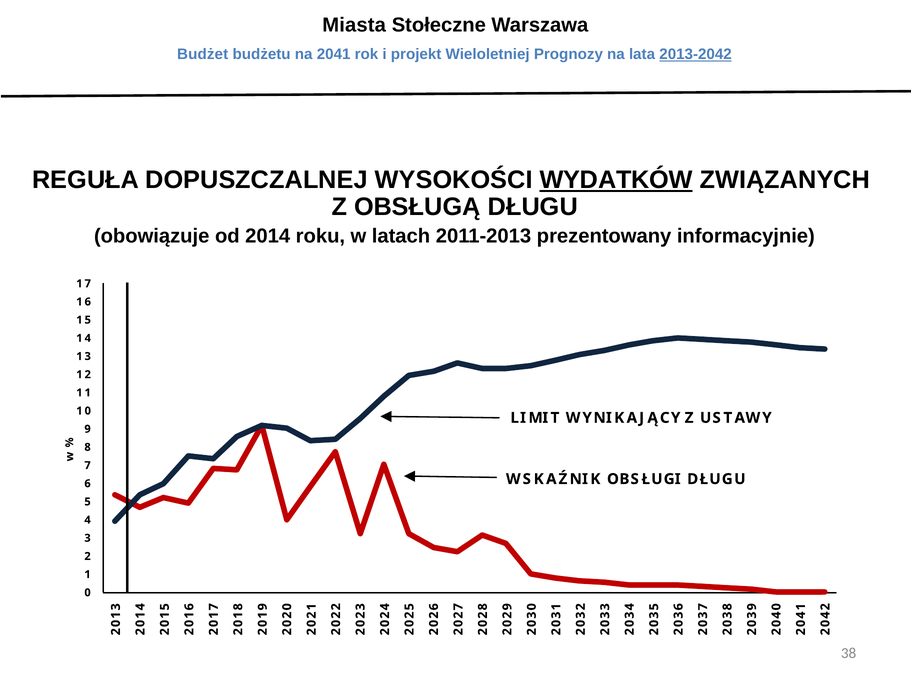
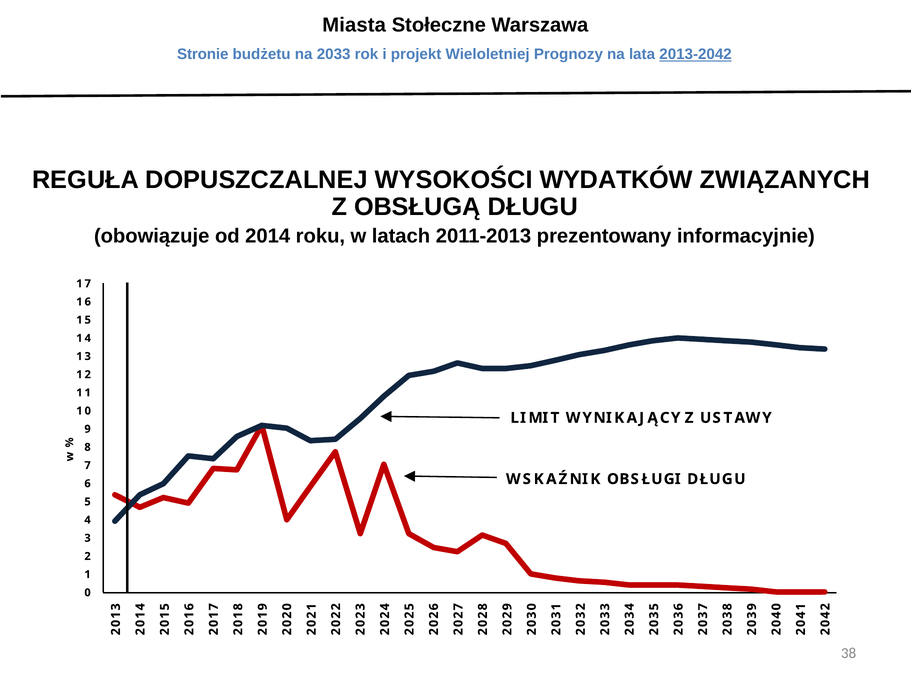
Budżet: Budżet -> Stronie (203, 54)
2041: 2041 -> 2033 (334, 54)
WYDATKÓW underline: present -> none (616, 180)
